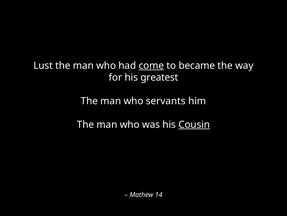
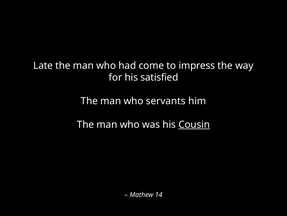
Lust: Lust -> Late (43, 65)
come underline: present -> none (151, 65)
became: became -> impress (197, 65)
greatest: greatest -> satisfied (159, 77)
